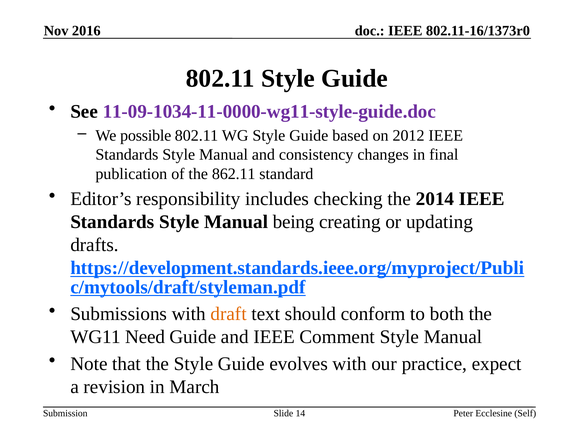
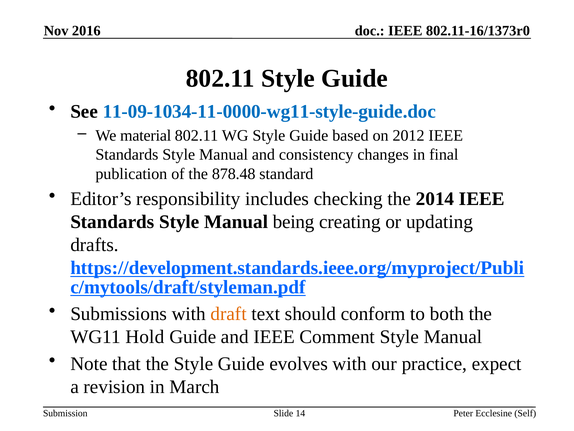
11-09-1034-11-0000-wg11-style-guide.doc colour: purple -> blue (269, 111)
possible: possible -> material (146, 135)
862.11: 862.11 -> 878.48 (234, 174)
Need: Need -> Hold (145, 337)
